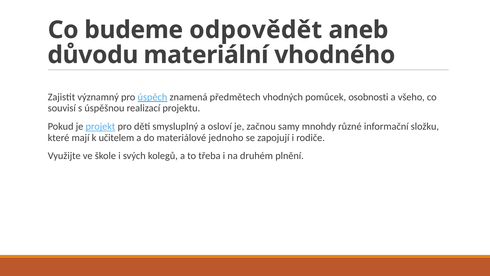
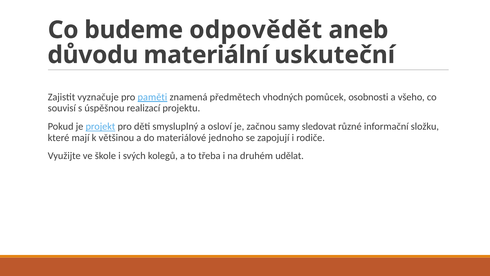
vhodného: vhodného -> uskuteční (335, 55)
významný: významný -> vyznačuje (98, 97)
úspěch: úspěch -> paměti (152, 97)
mnohdy: mnohdy -> sledovat (319, 126)
učitelem: učitelem -> většinou (116, 137)
plnění: plnění -> udělat (290, 156)
